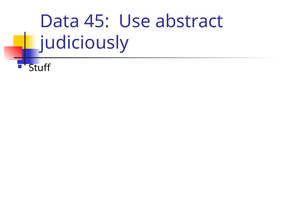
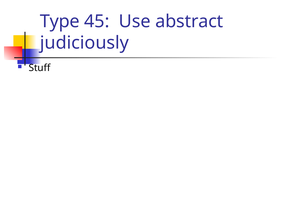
Data: Data -> Type (60, 21)
